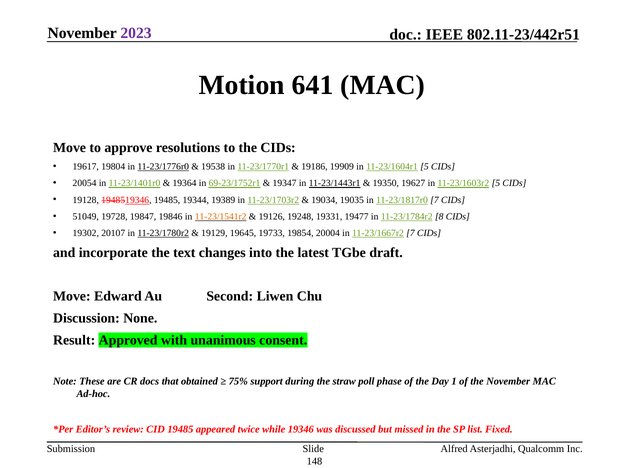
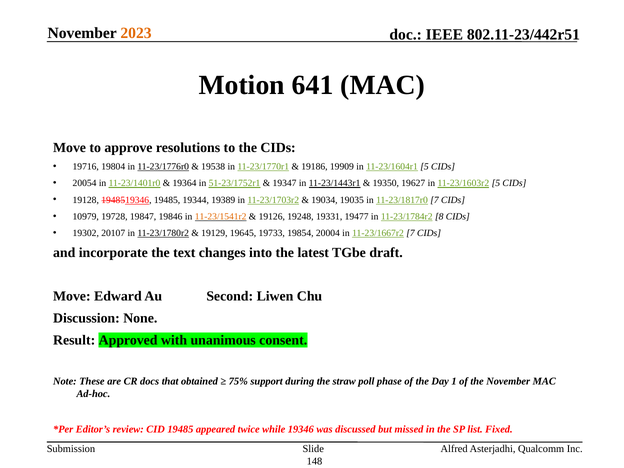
2023 colour: purple -> orange (136, 33)
19617: 19617 -> 19716 (86, 167)
69-23/1752r1: 69-23/1752r1 -> 51-23/1752r1 (235, 183)
51049: 51049 -> 10979 (86, 217)
